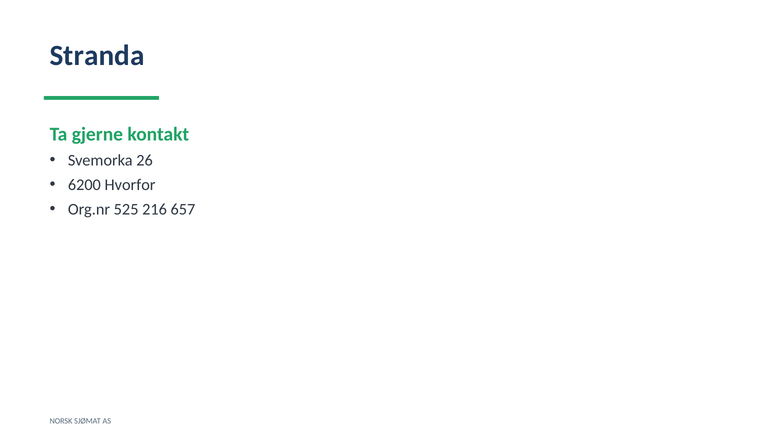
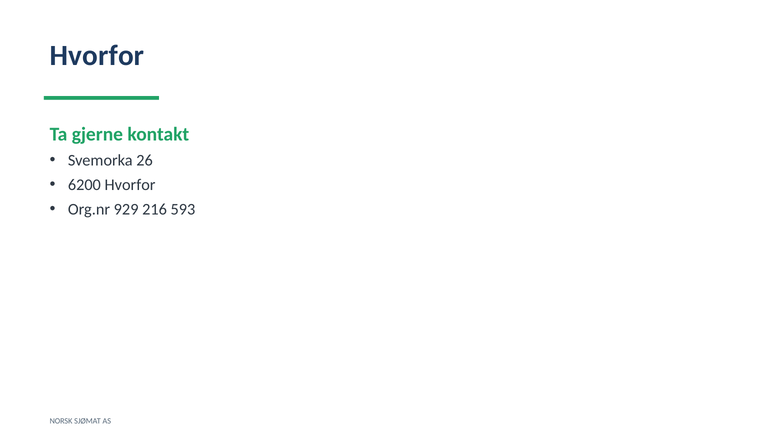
Stranda: Stranda -> Hvorfor (97, 56)
525: 525 -> 929 (126, 209)
657: 657 -> 593 (183, 209)
